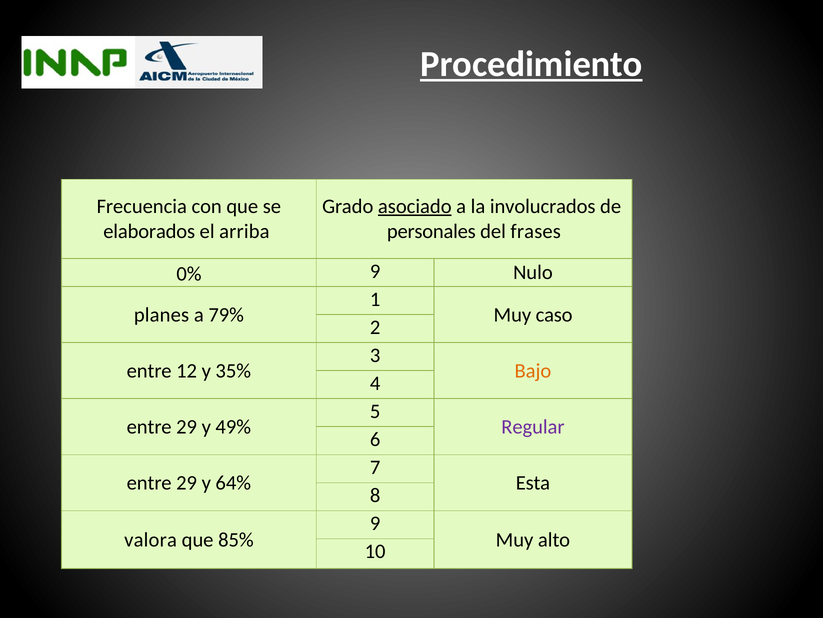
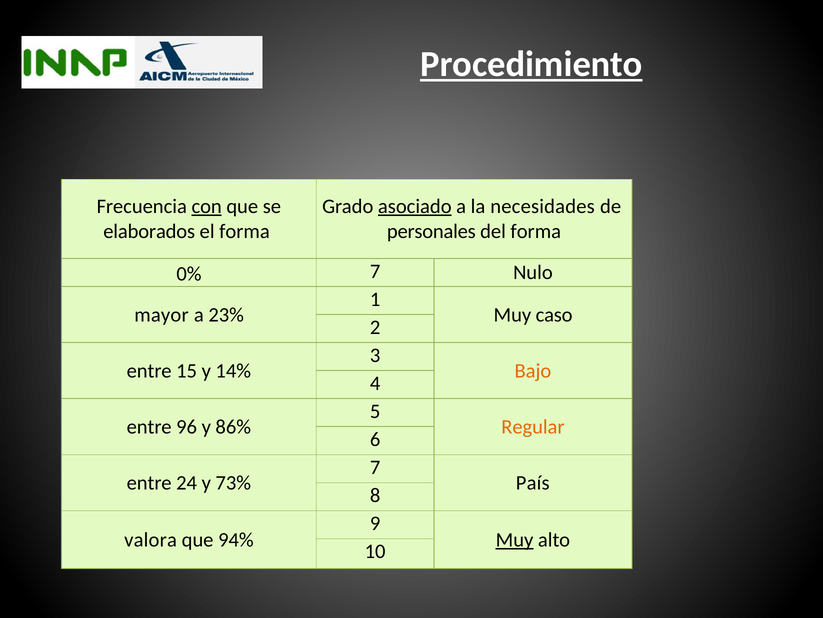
con underline: none -> present (207, 206)
involucrados: involucrados -> necesidades (543, 206)
el arriba: arriba -> forma (244, 231)
del frases: frases -> forma (536, 231)
0% 9: 9 -> 7 (375, 271)
planes: planes -> mayor (161, 314)
79%: 79% -> 23% (226, 314)
12: 12 -> 15 (187, 370)
35%: 35% -> 14% (233, 370)
29: 29 -> 96 (187, 426)
49%: 49% -> 86% (233, 426)
Regular colour: purple -> orange (533, 426)
29: 29 -> 24 (187, 482)
64%: 64% -> 73% (233, 482)
Esta: Esta -> País (533, 482)
85%: 85% -> 94% (236, 539)
Muy underline: none -> present (515, 539)
